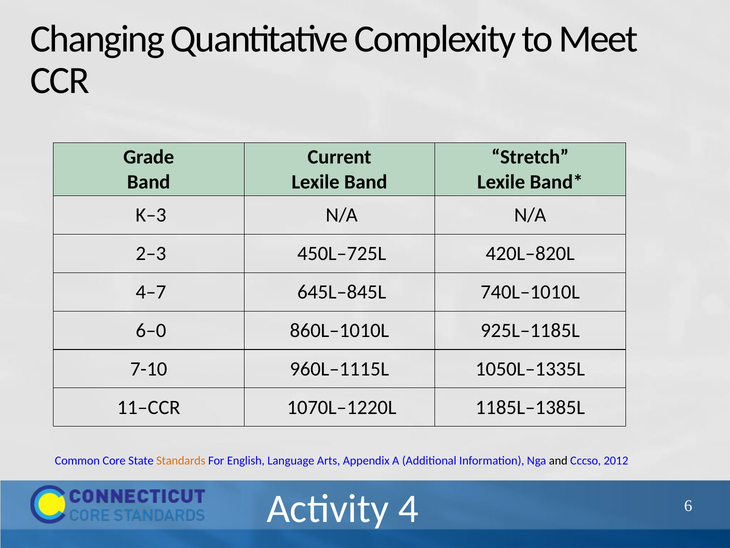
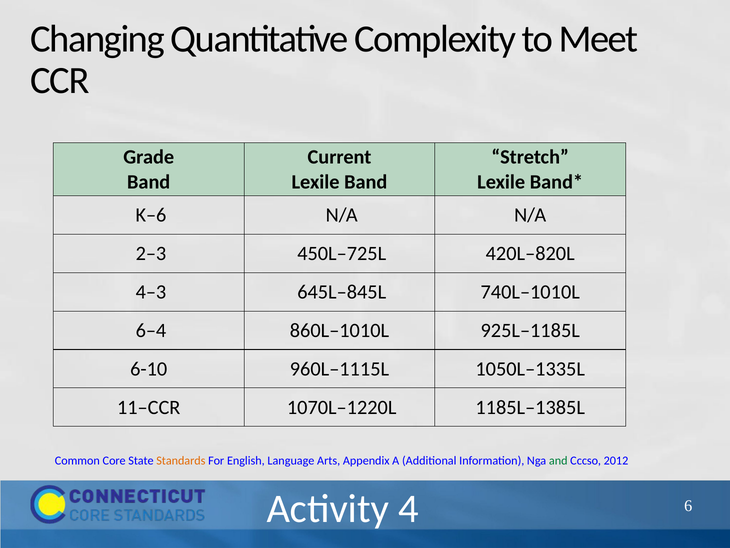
K–3: K–3 -> K–6 (151, 215)
4–7: 4–7 -> 4–3 (151, 292)
6–0: 6–0 -> 6–4 (151, 330)
7-10: 7-10 -> 6-10 (149, 369)
and colour: black -> green (558, 460)
